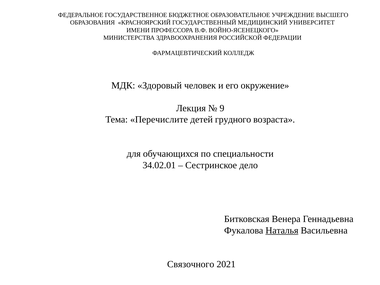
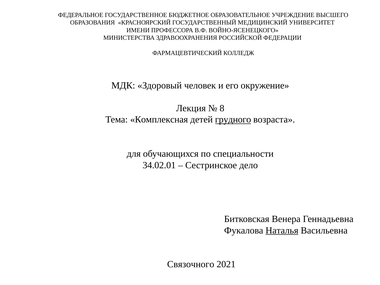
9: 9 -> 8 (222, 108)
Перечислите: Перечислите -> Комплексная (159, 120)
грудного underline: none -> present (233, 120)
